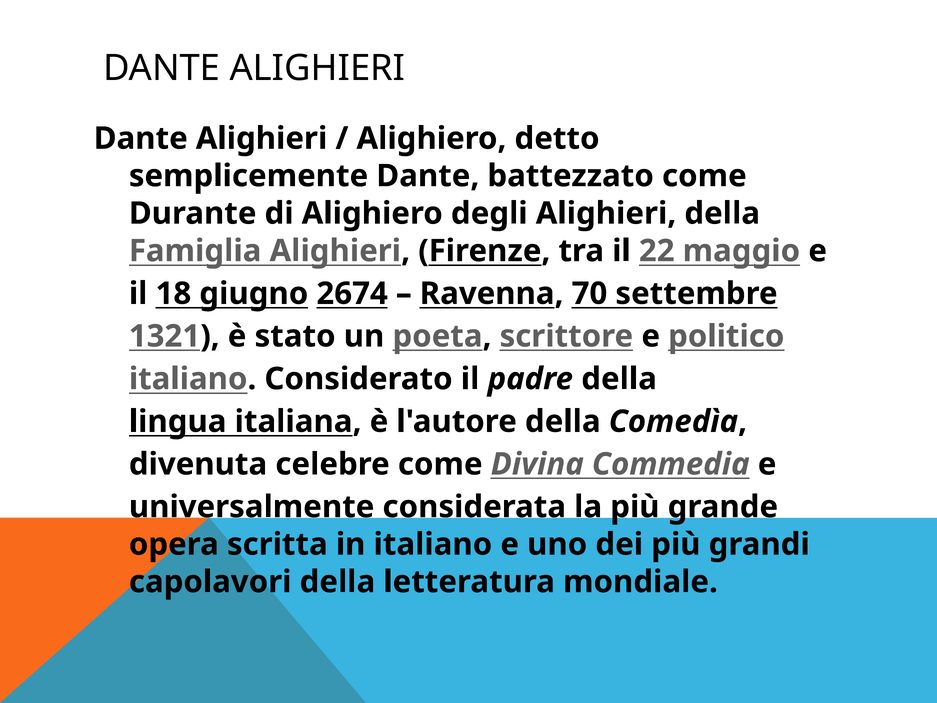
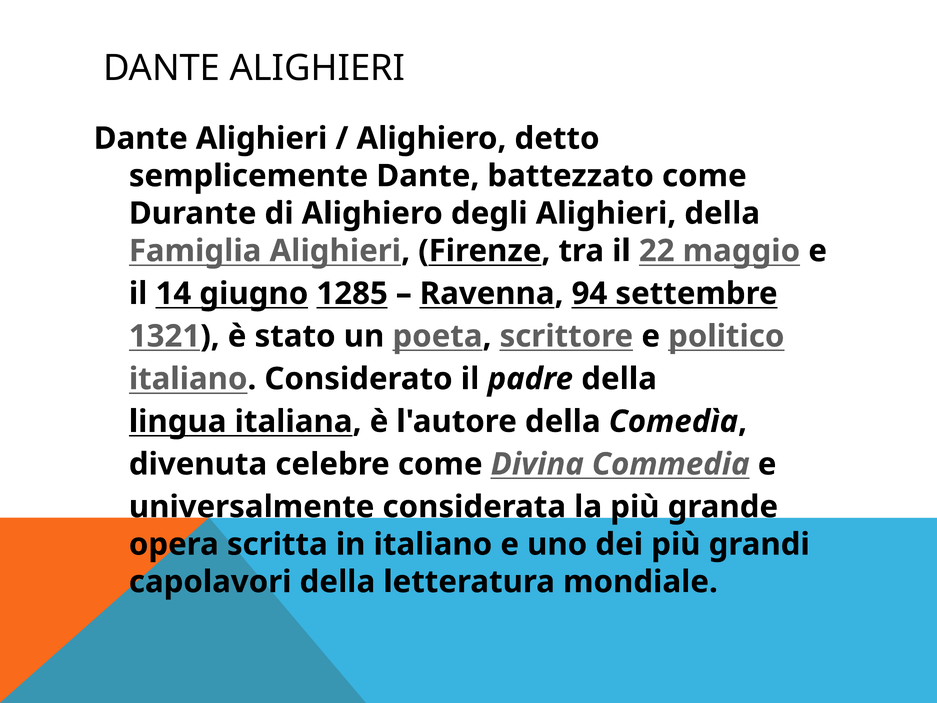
18: 18 -> 14 (173, 293)
2674: 2674 -> 1285 (352, 293)
70: 70 -> 94 (589, 293)
